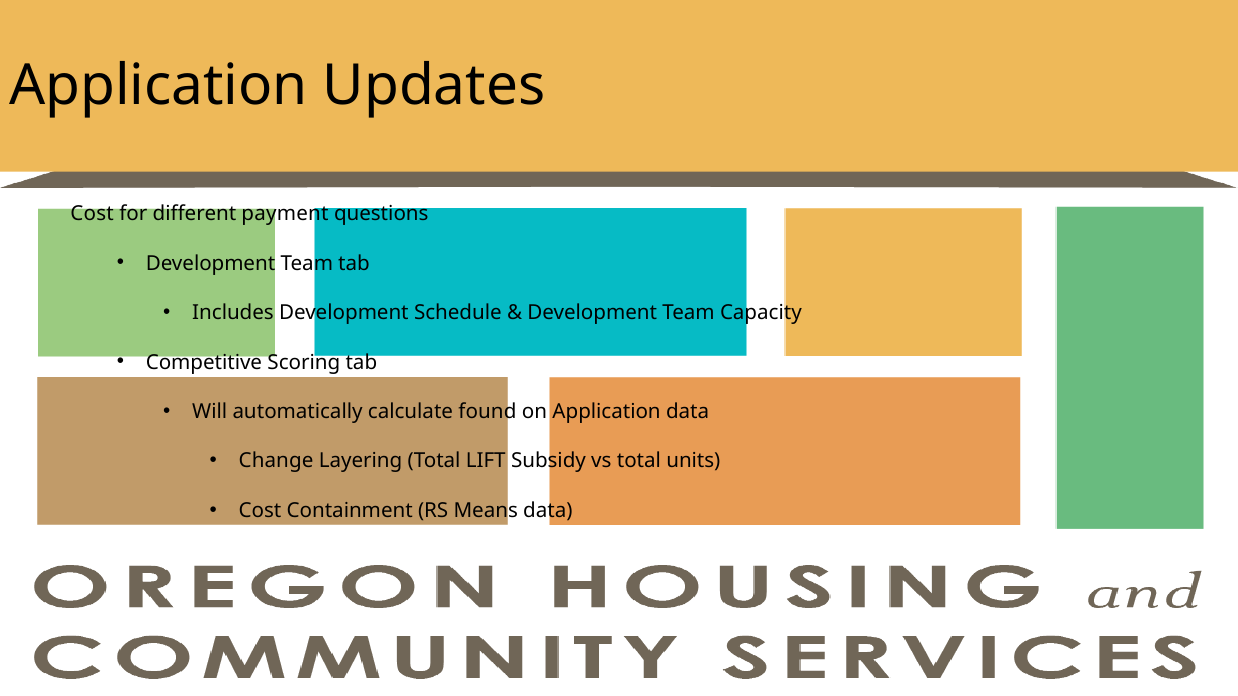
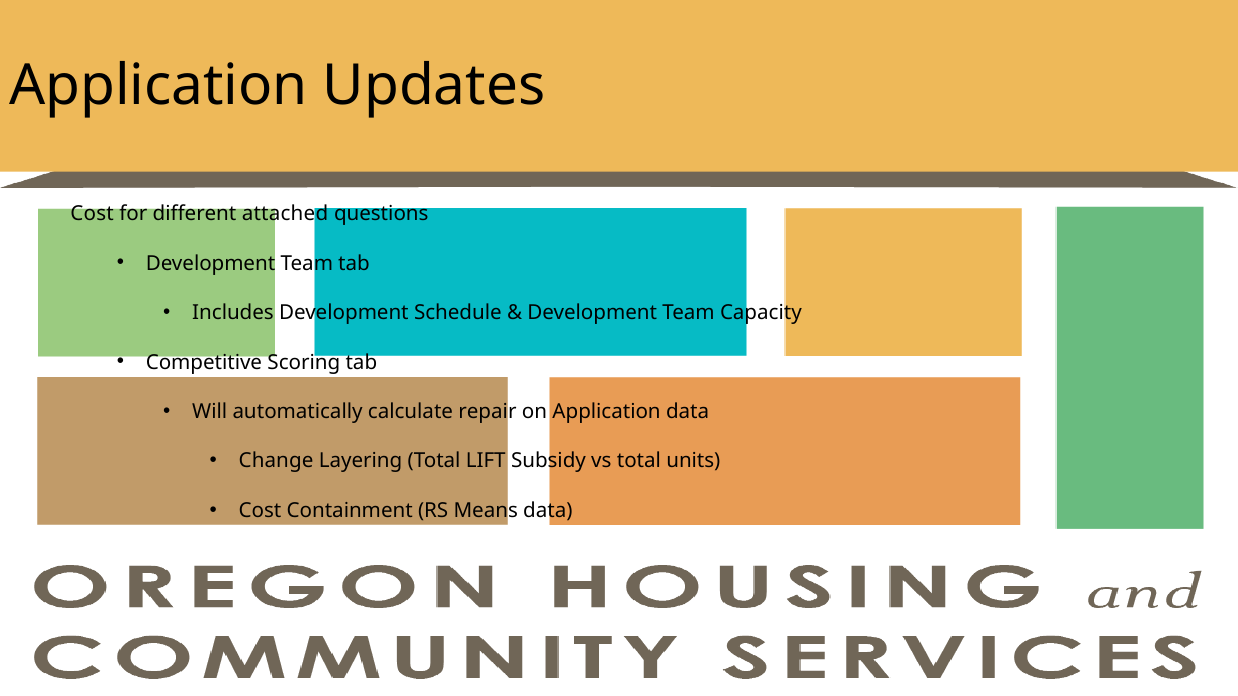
payment: payment -> attached (285, 214)
found: found -> repair (487, 412)
